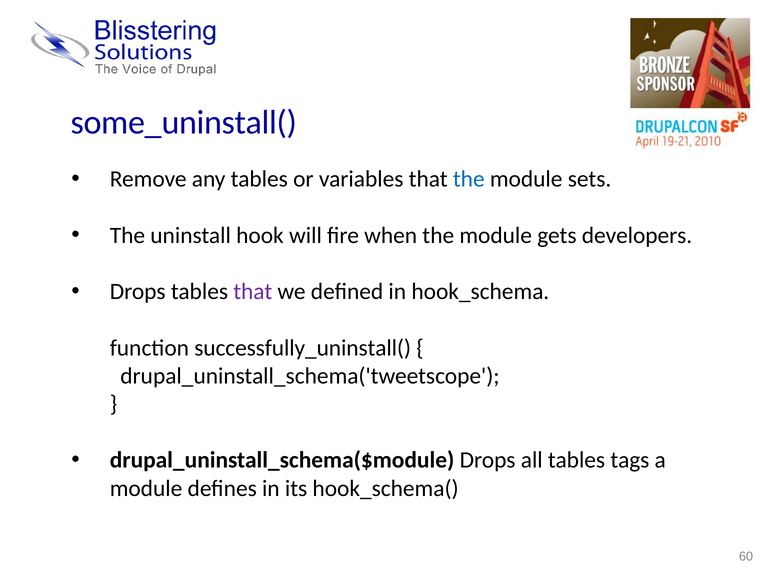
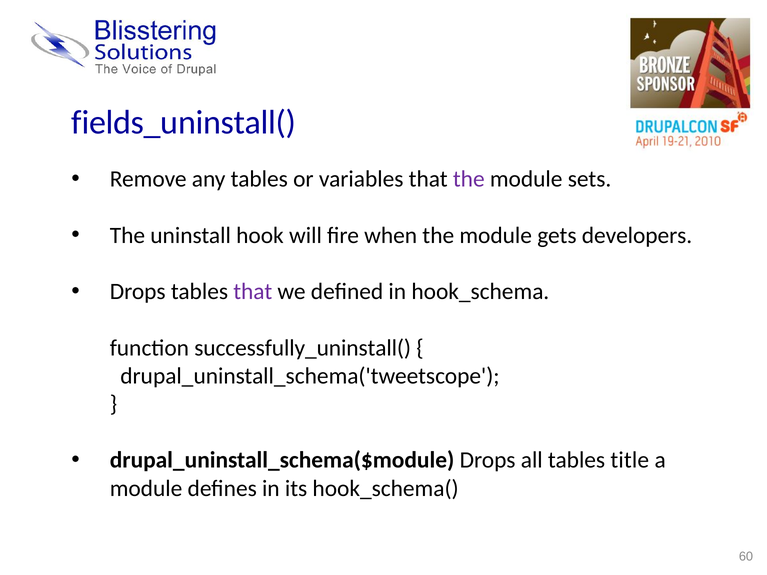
some_uninstall(: some_uninstall( -> fields_uninstall( (184, 122)
the colour: blue -> purple (469, 179)
tags: tags -> title (630, 460)
